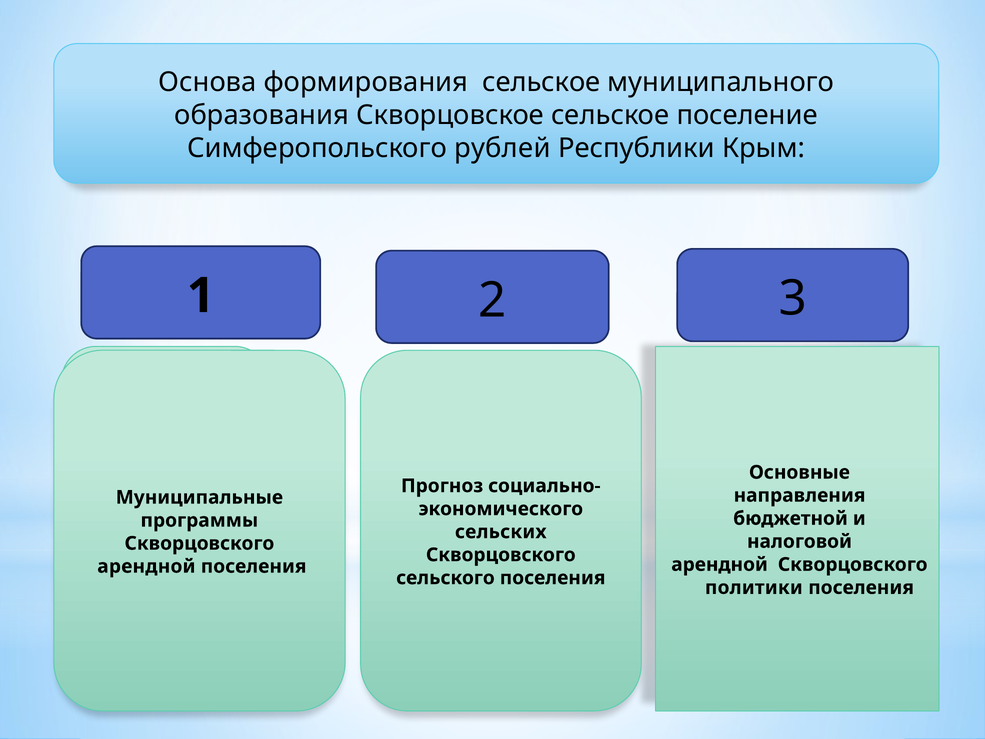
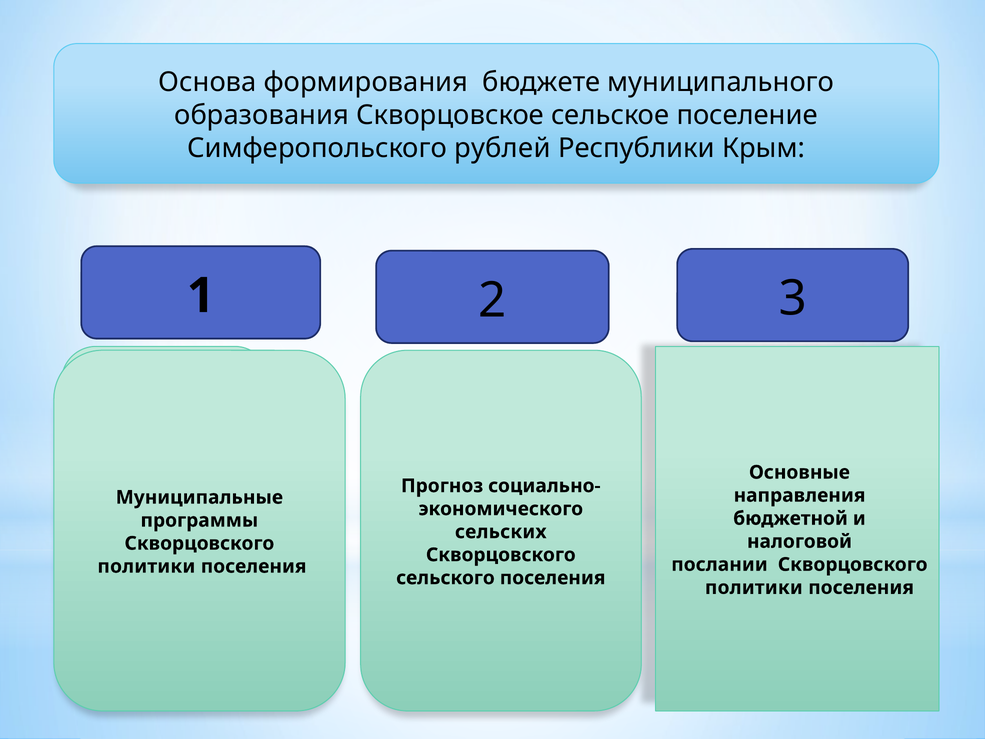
формирования сельское: сельское -> бюджете (541, 82)
арендной: арендной -> послании (719, 564)
арендной: арендной -> политики (146, 566)
